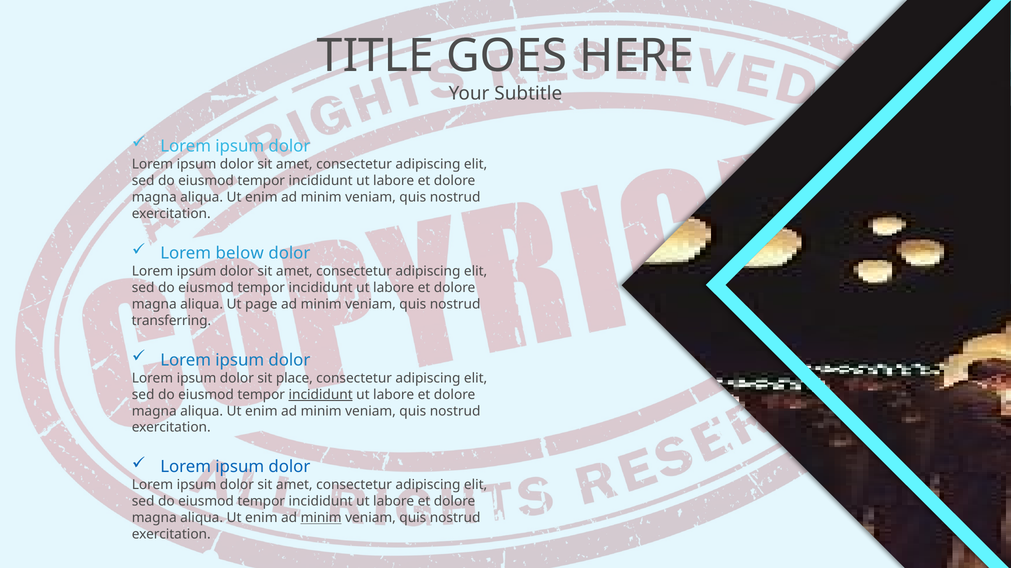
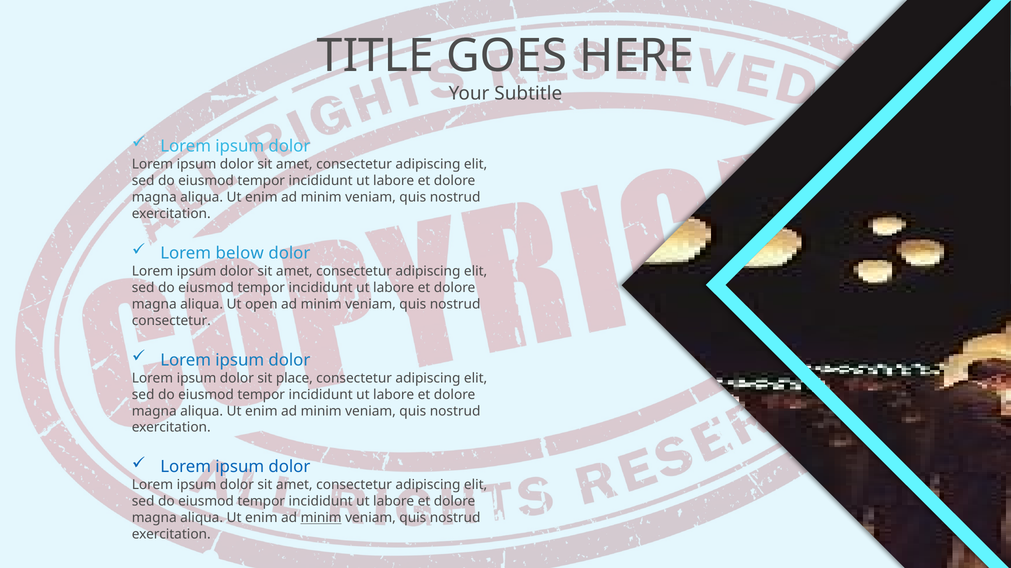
page: page -> open (261, 305)
transferring: transferring -> consectetur (171, 321)
incididunt underline: present -> none (321, 395)
